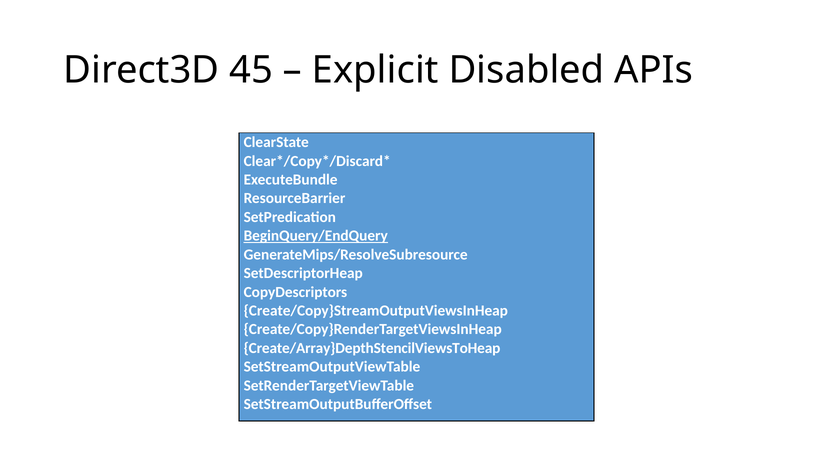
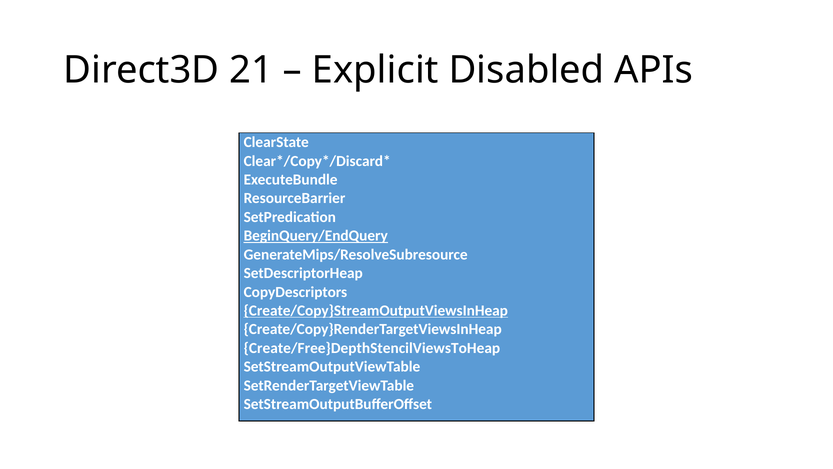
45: 45 -> 21 (251, 70)
Create/Copy}StreamOutputViewsInHeap underline: none -> present (376, 310)
Create/Array}DepthStencilViewsToHeap: Create/Array}DepthStencilViewsToHeap -> Create/Free}DepthStencilViewsToHeap (372, 348)
